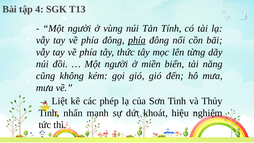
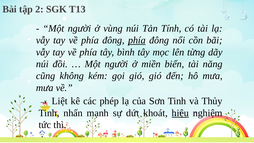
4: 4 -> 2 (39, 9)
thức: thức -> bình (126, 52)
hiệu underline: none -> present (180, 113)
